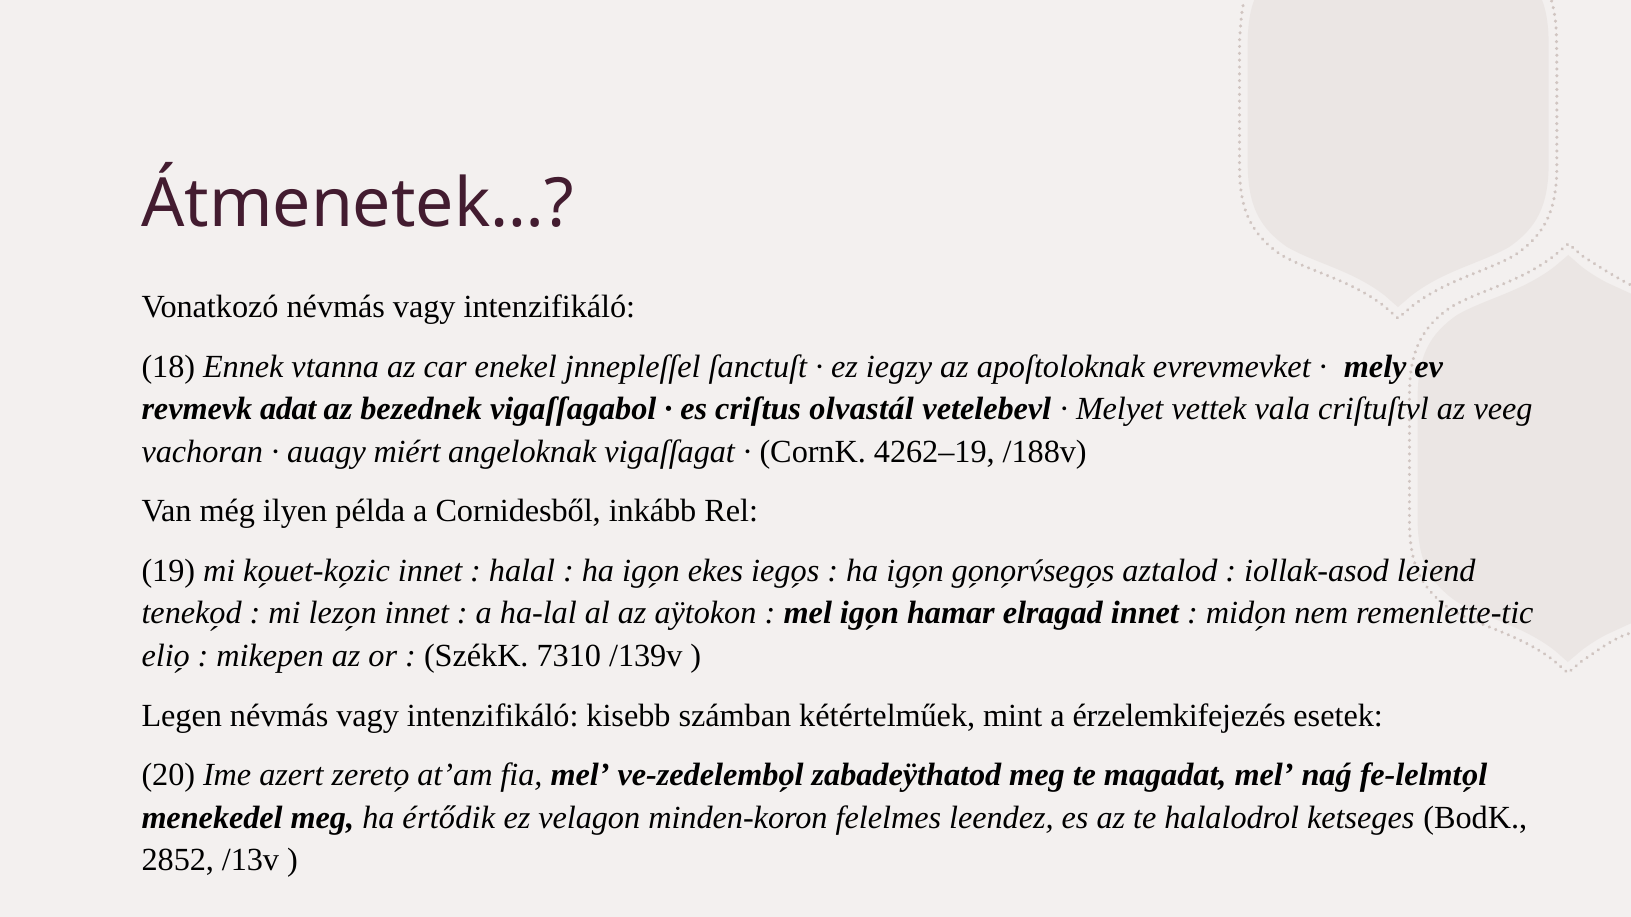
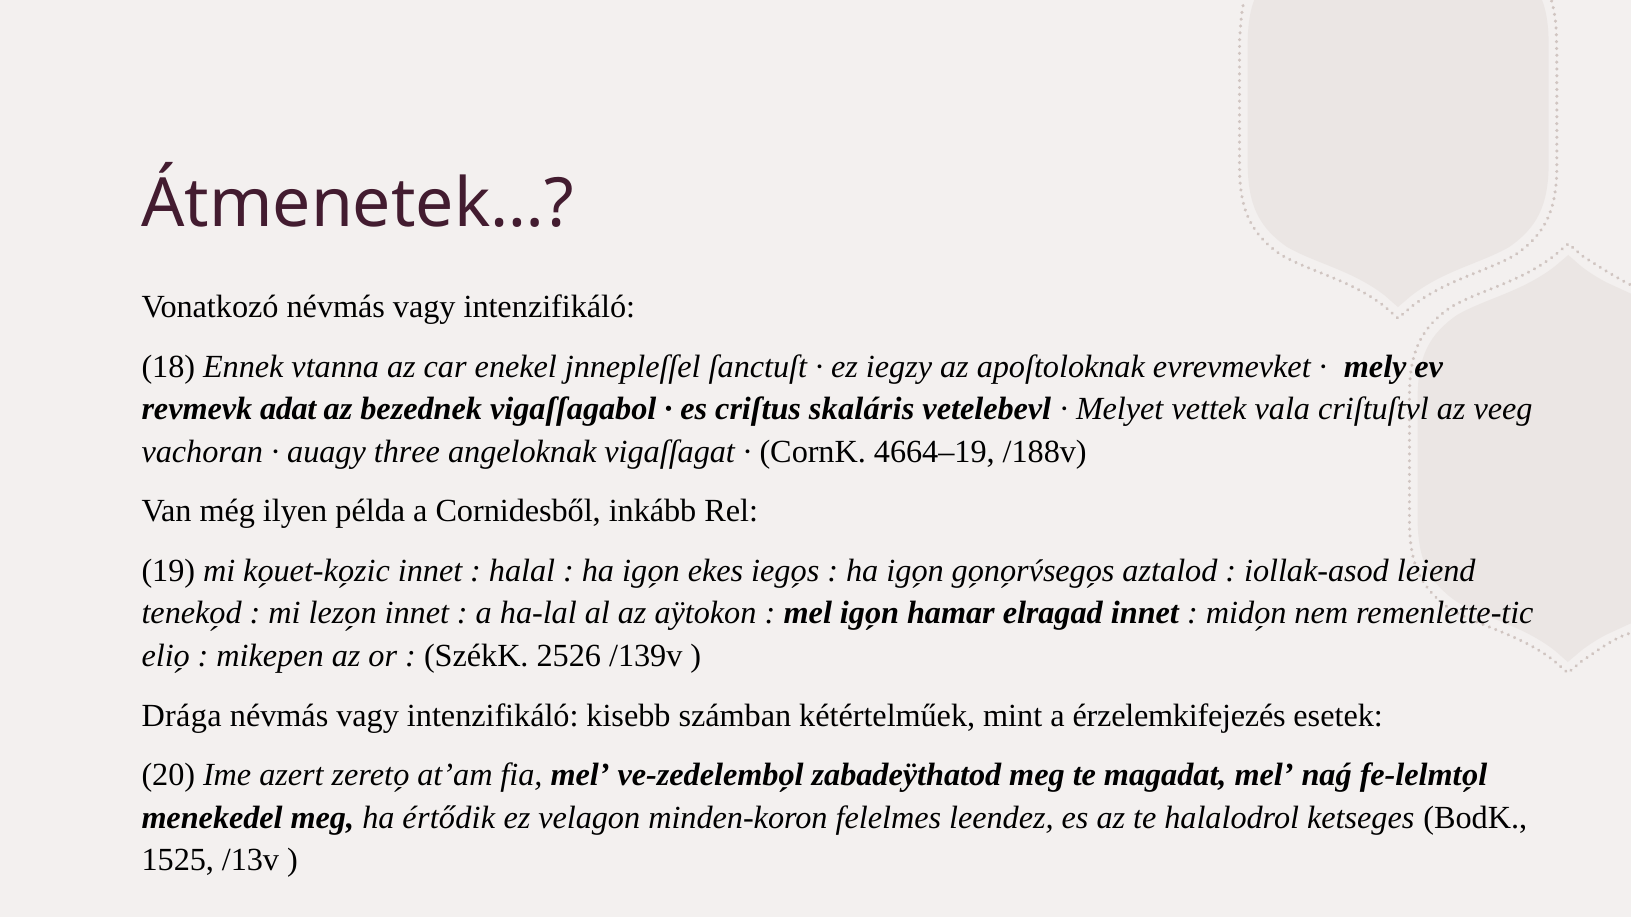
olvastál: olvastál -> skaláris (862, 409)
miért: miért -> three (407, 452)
4262–19: 4262–19 -> 4664–19 (934, 452)
7310: 7310 -> 2526 (569, 656)
Legen: Legen -> Drága (182, 716)
2852: 2852 -> 1525 (178, 860)
